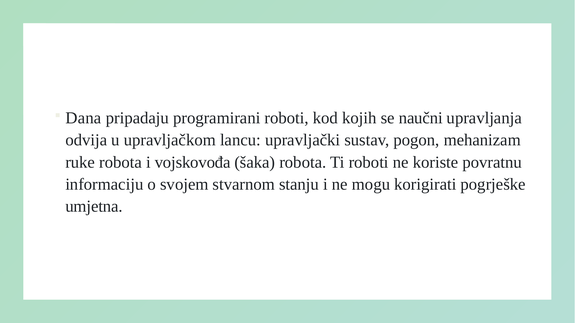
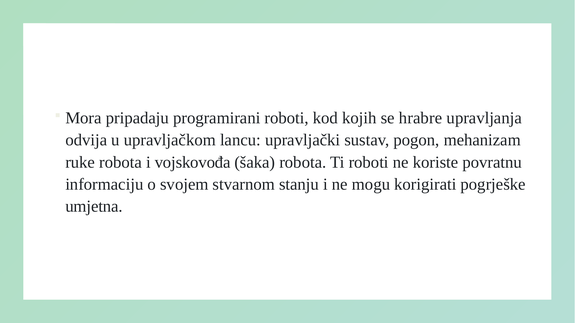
Dana: Dana -> Mora (84, 118)
naučni: naučni -> hrabre (421, 118)
